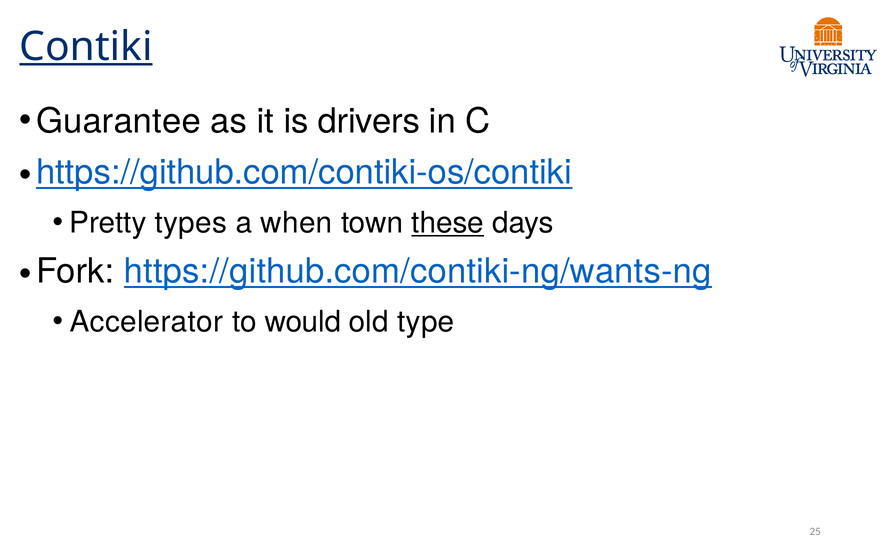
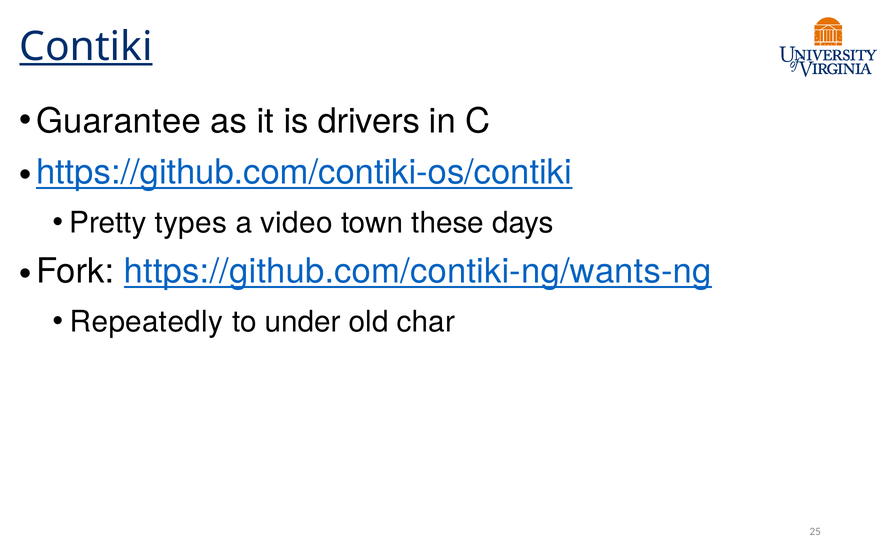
when: when -> video (296, 223)
these underline: present -> none (448, 223)
Accelerator: Accelerator -> Repeatedly (146, 322)
would: would -> under (303, 322)
type: type -> char (426, 322)
